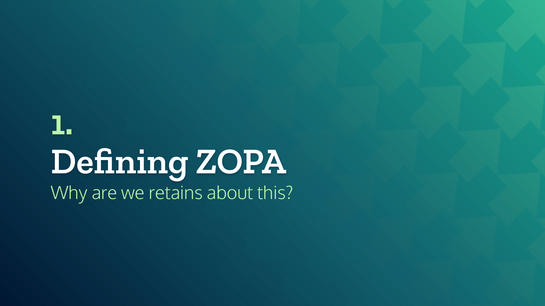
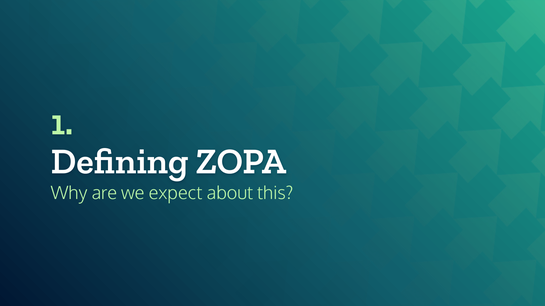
retains: retains -> expect (176, 194)
